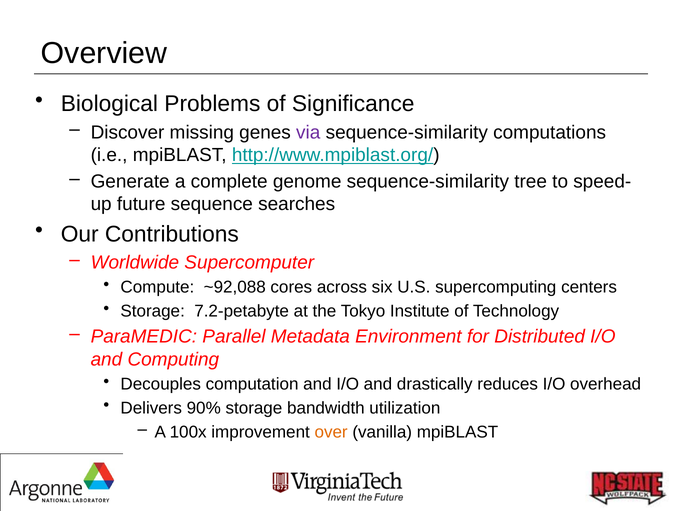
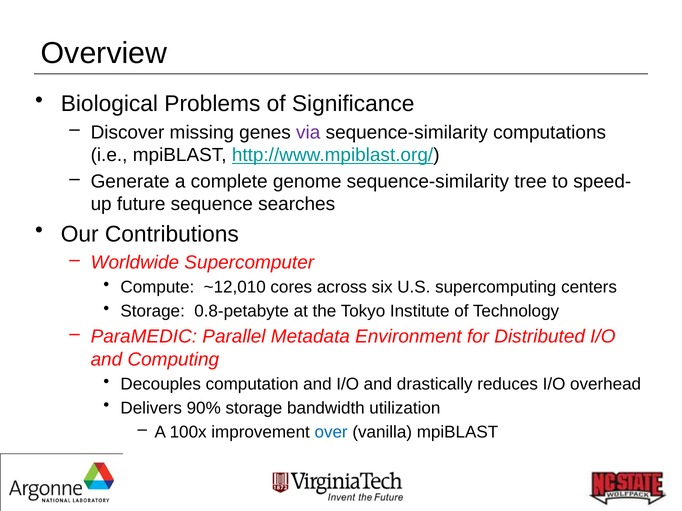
~92,088: ~92,088 -> ~12,010 (235, 288)
7.2-petabyte: 7.2-petabyte -> 0.8-petabyte (242, 312)
over colour: orange -> blue (331, 432)
